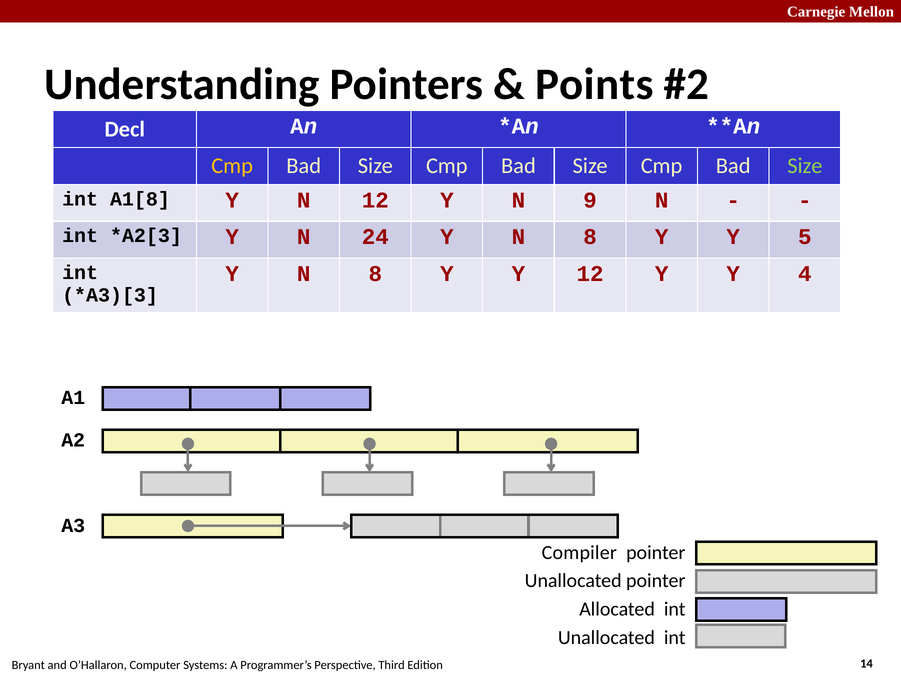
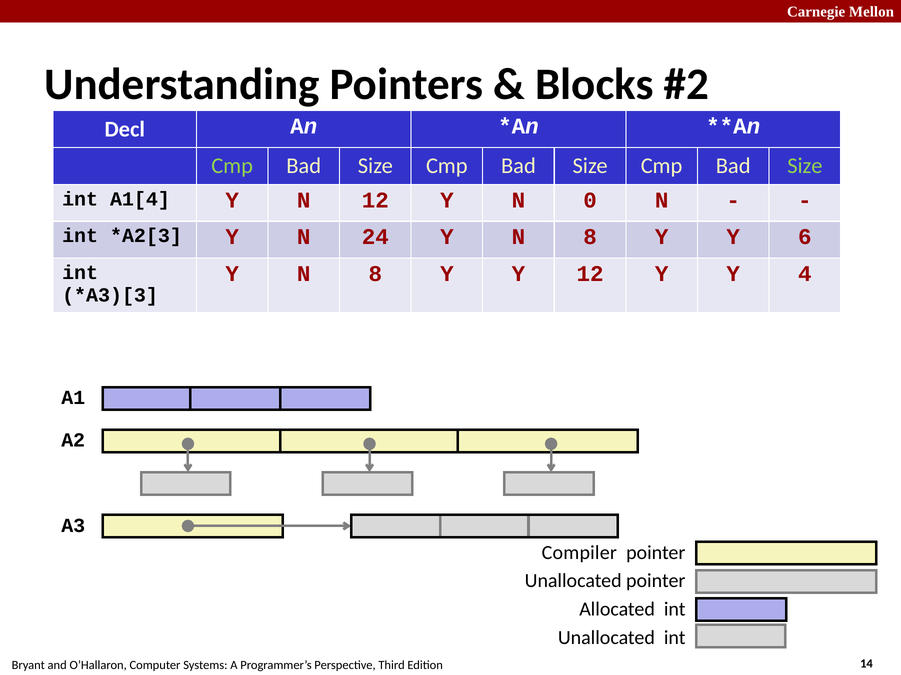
Points: Points -> Blocks (595, 85)
Cmp colour: yellow -> light green (232, 166)
A1[8: A1[8 -> A1[4 (140, 199)
9: 9 -> 0 (590, 200)
5: 5 -> 6 (805, 237)
